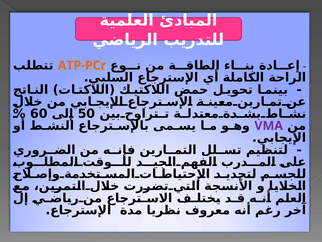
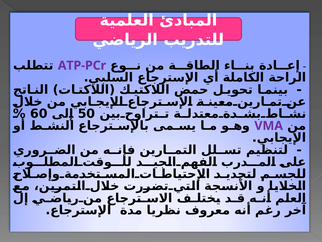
ATP-PCr colour: orange -> purple (82, 65)
